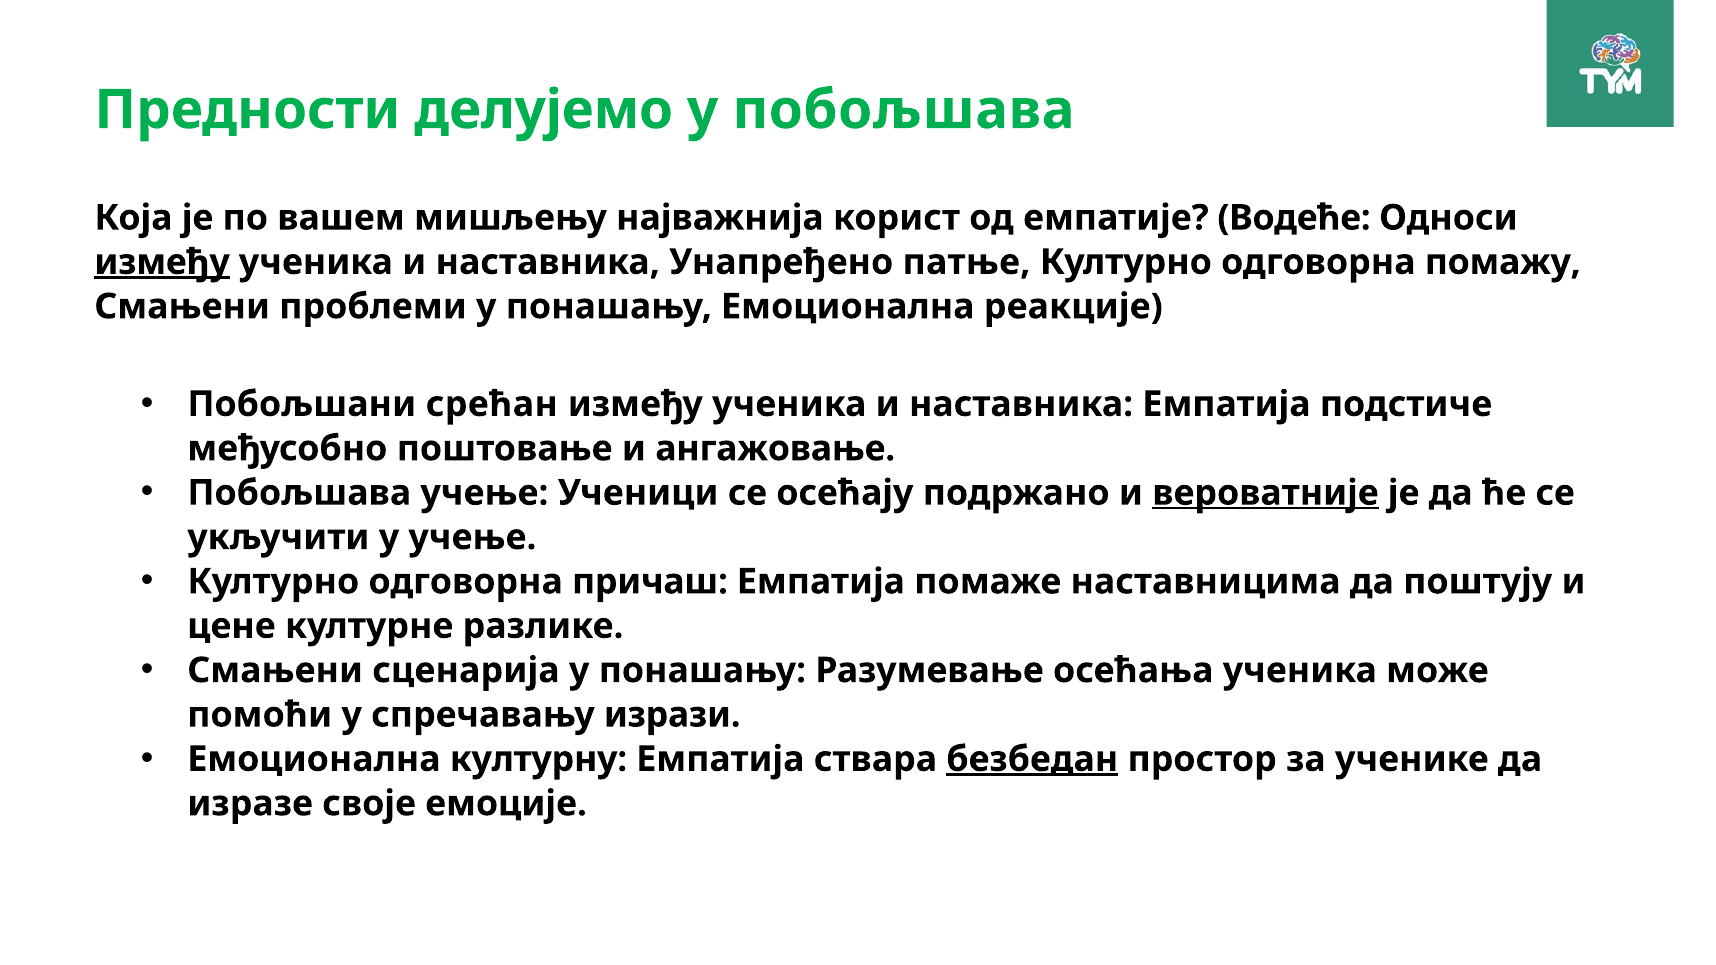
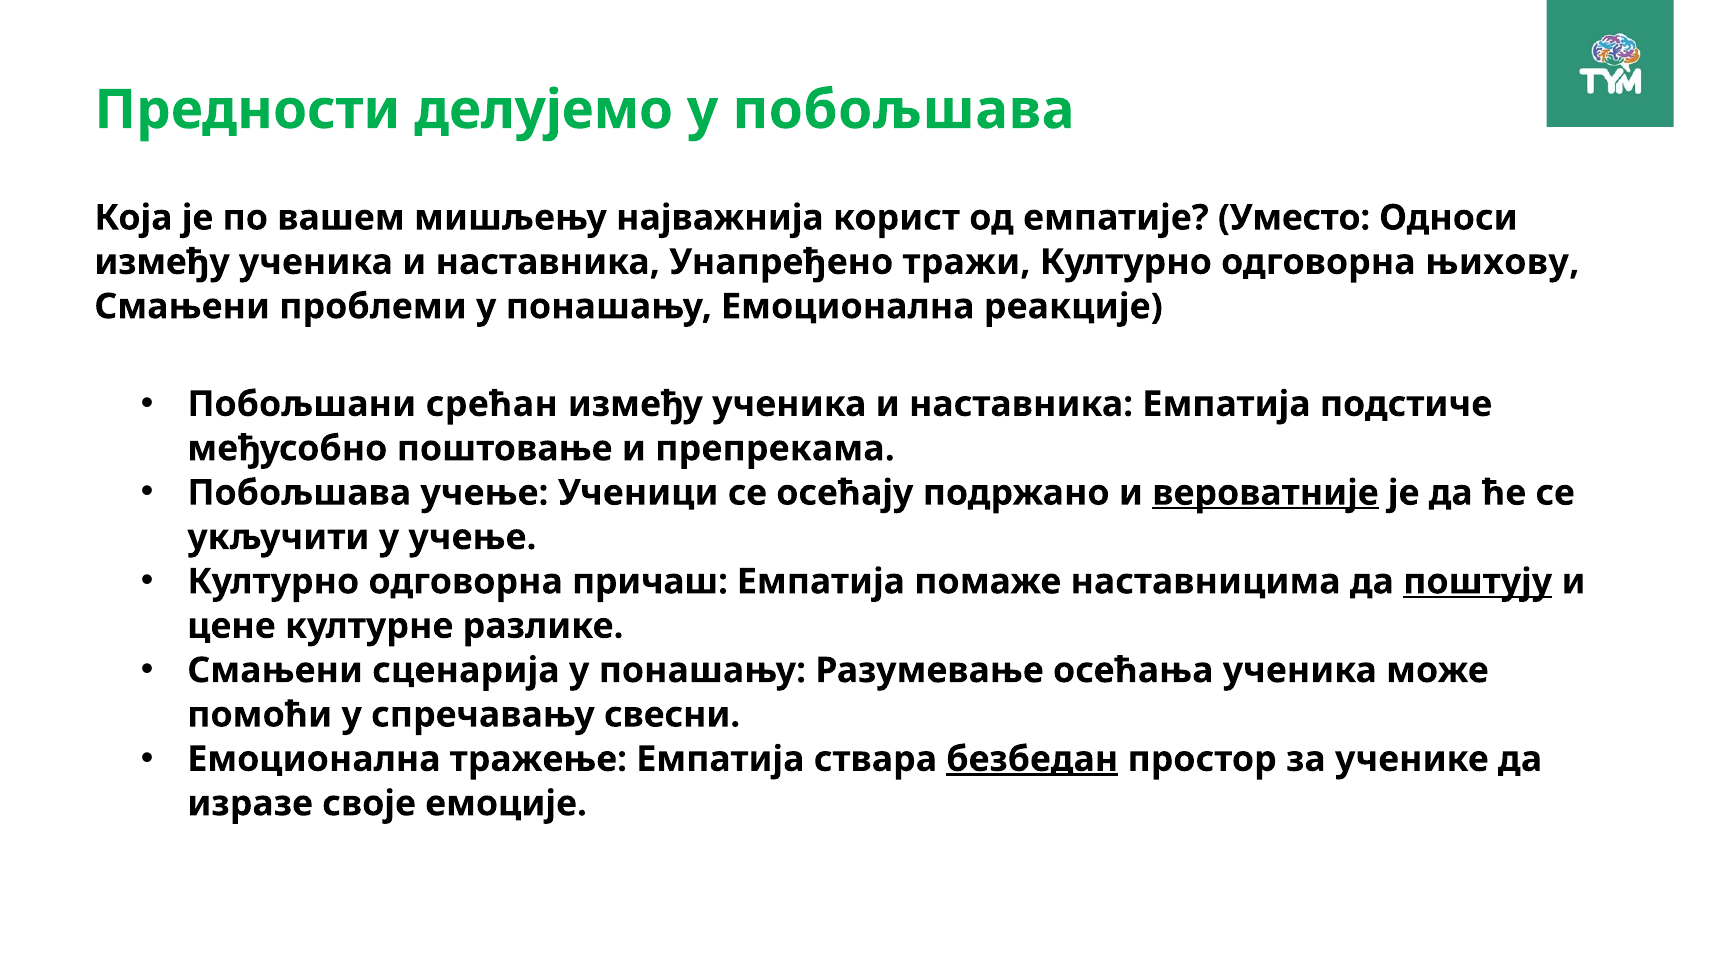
Водеће: Водеће -> Уместо (1294, 218)
између underline: present -> none (162, 262)
патње: патње -> тражи (966, 262)
помажу: помажу -> њихову (1502, 262)
ангажовање: ангажовање -> препрекама (775, 449)
поштују underline: none -> present (1478, 582)
изрази: изрази -> свесни (672, 715)
културну: културну -> тражење (538, 759)
